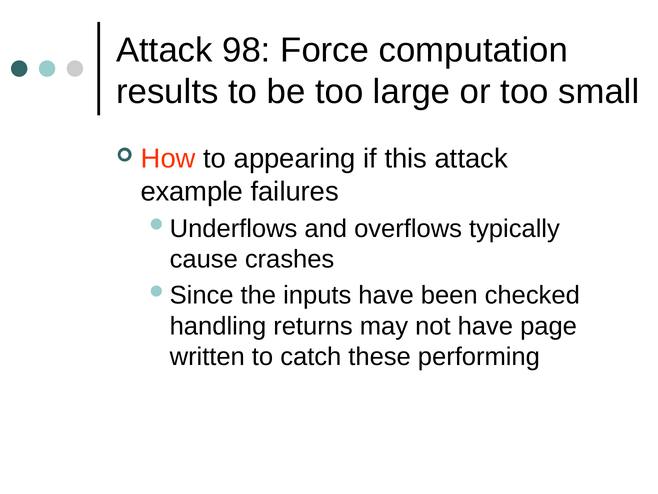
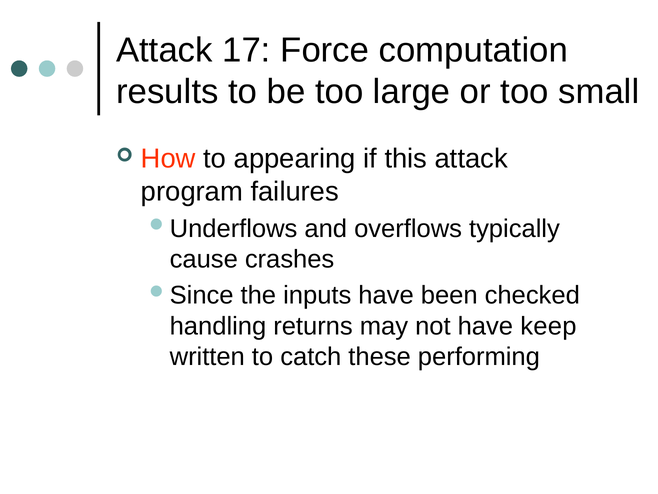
98: 98 -> 17 (246, 50)
example: example -> program (192, 192)
page: page -> keep (548, 326)
